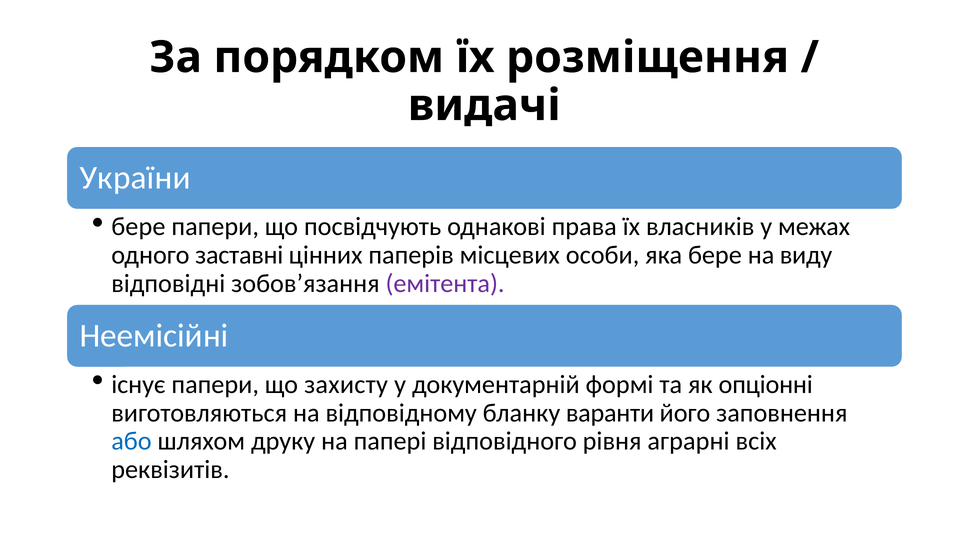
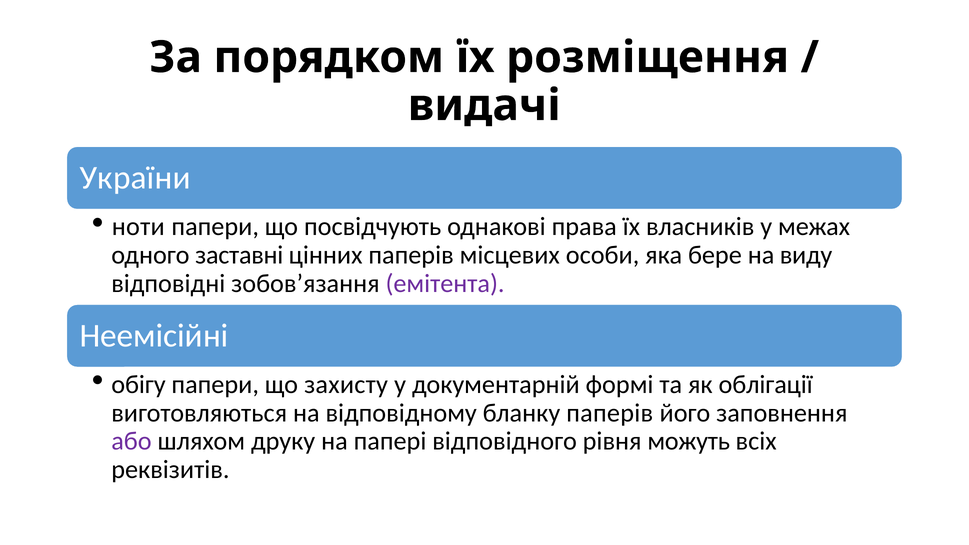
бере: бере -> ноти (138, 227)
існує: існує -> обігу (138, 385)
опціонні: опціонні -> облігації (766, 385)
бланку варанти: варанти -> паперів (610, 413)
або colour: blue -> purple (131, 441)
аграрні: аграрні -> можуть (689, 441)
